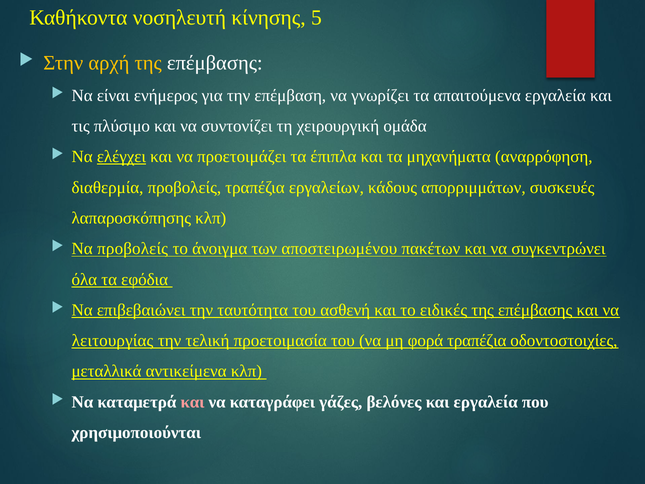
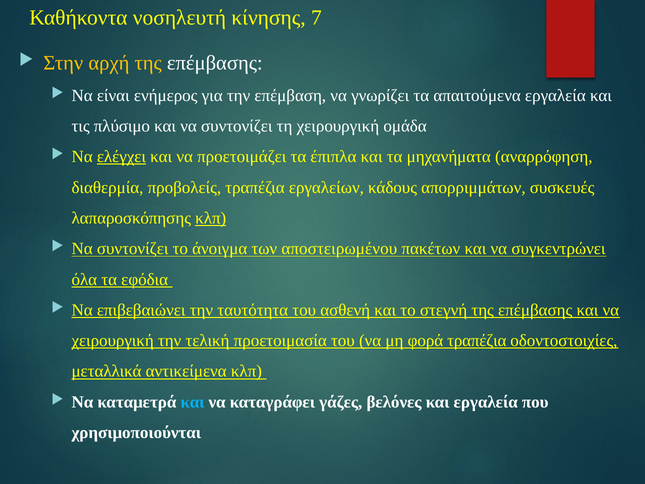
5: 5 -> 7 (316, 18)
κλπ underline: none -> present (211, 218)
προβολείς: προβολείς -> συντονίζει (133, 249)
ειδικές: ειδικές -> στεγνή (444, 310)
λειτουργίας: λειτουργίας -> χειρουργική (113, 341)
και colour: pink -> light blue (193, 402)
